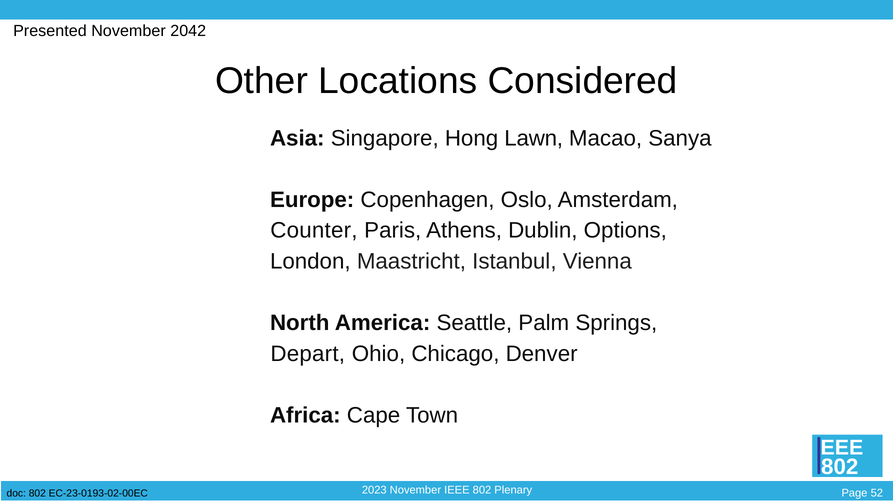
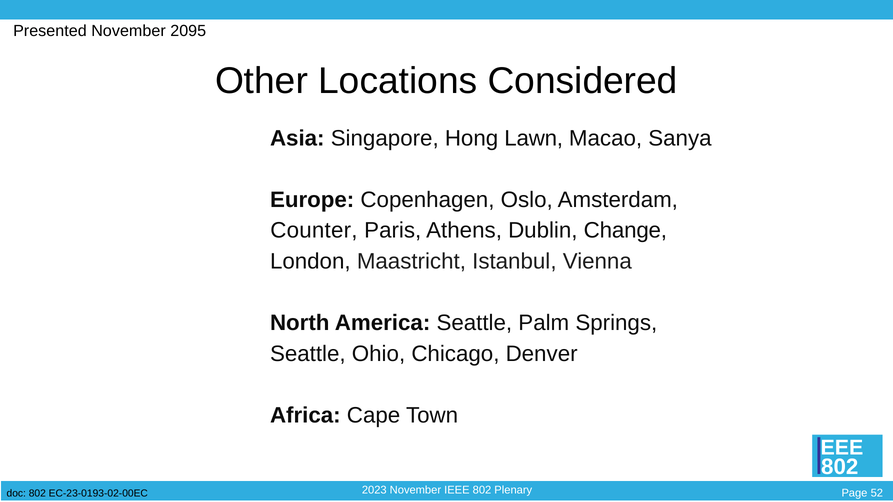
2042: 2042 -> 2095 (188, 31)
Options: Options -> Change (625, 231)
Depart: Depart -> Seattle (308, 354)
